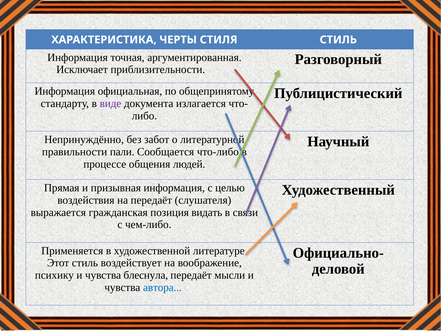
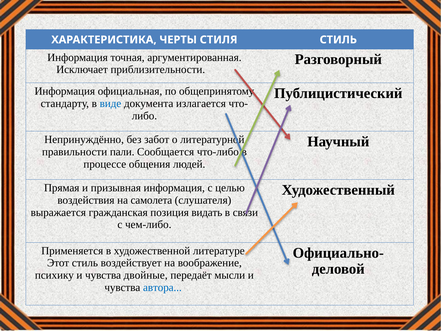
виде colour: purple -> blue (110, 103)
на передаёт: передаёт -> самолета (151, 200)
блеснула: блеснула -> двойные (146, 275)
